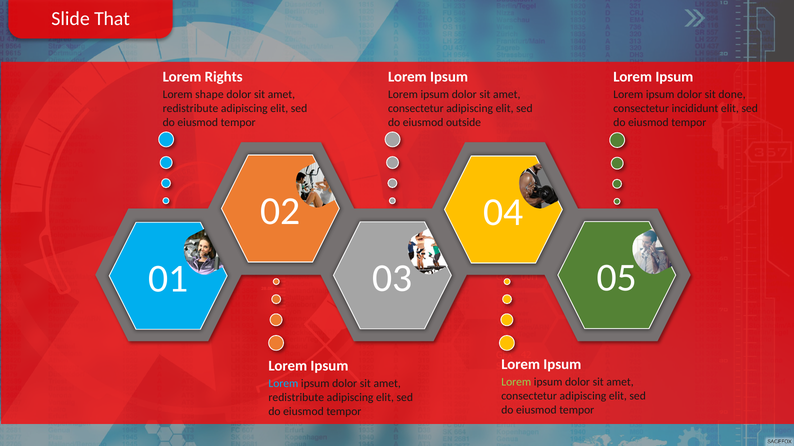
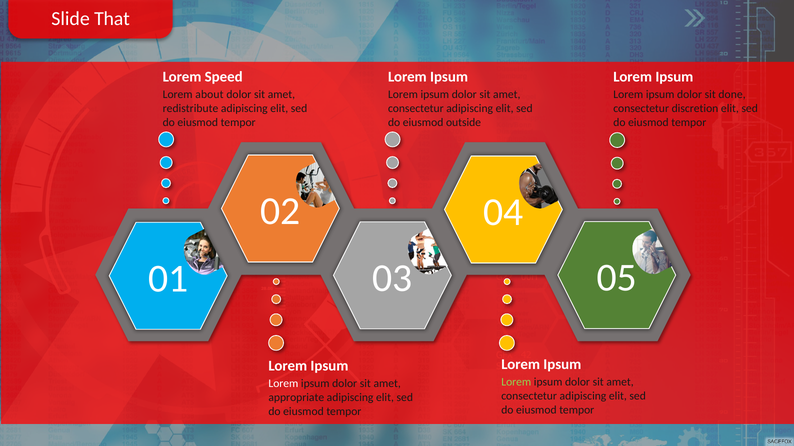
Rights: Rights -> Speed (224, 77)
shape: shape -> about (209, 95)
incididunt: incididunt -> discretion (695, 109)
Lorem colour: light blue -> white (283, 384)
redistribute: redistribute -> appropriate (296, 398)
